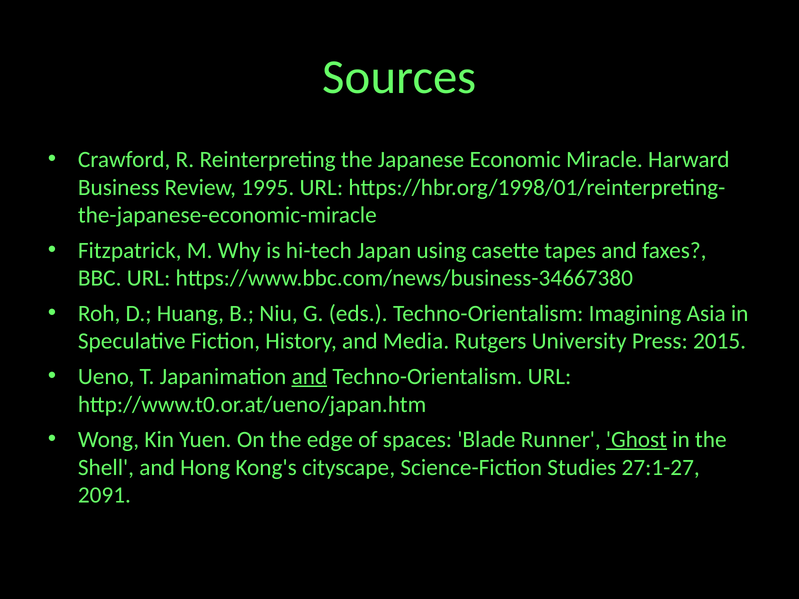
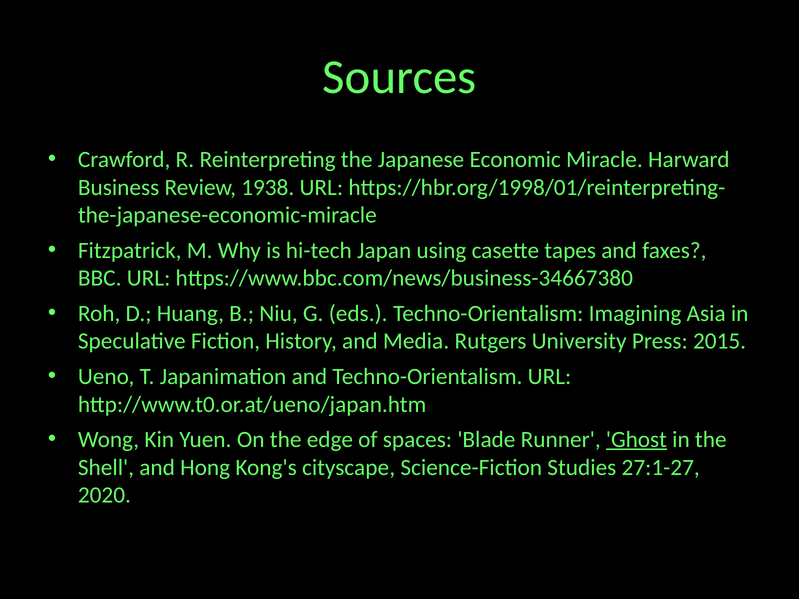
1995: 1995 -> 1938 (268, 187)
and underline: present -> none (309, 377)
2091: 2091 -> 2020 (104, 495)
